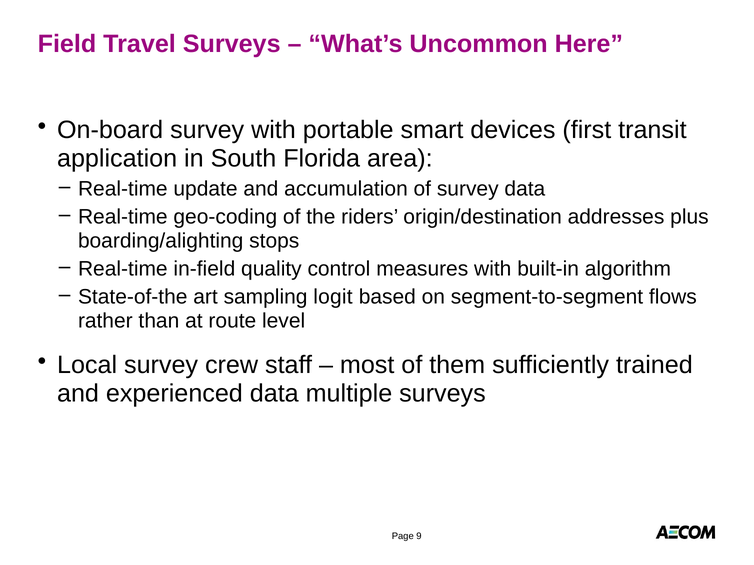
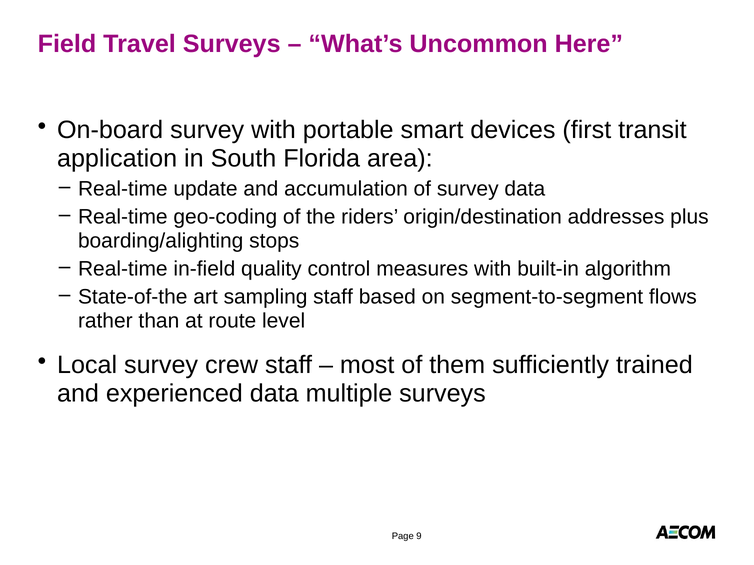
sampling logit: logit -> staff (333, 297)
